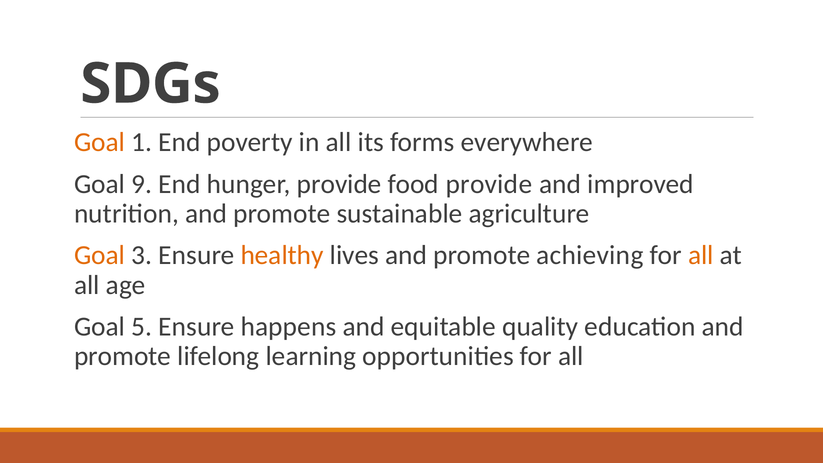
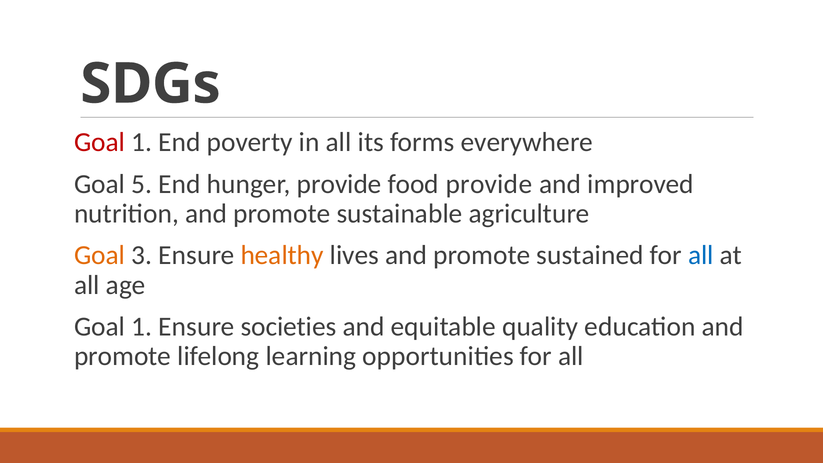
Goal colour: orange -> red (100, 142)
9: 9 -> 5 (142, 184)
achieving: achieving -> sustained (590, 255)
all colour: orange -> blue (701, 255)
5: 5 -> 1 (142, 327)
happens: happens -> societies (288, 327)
